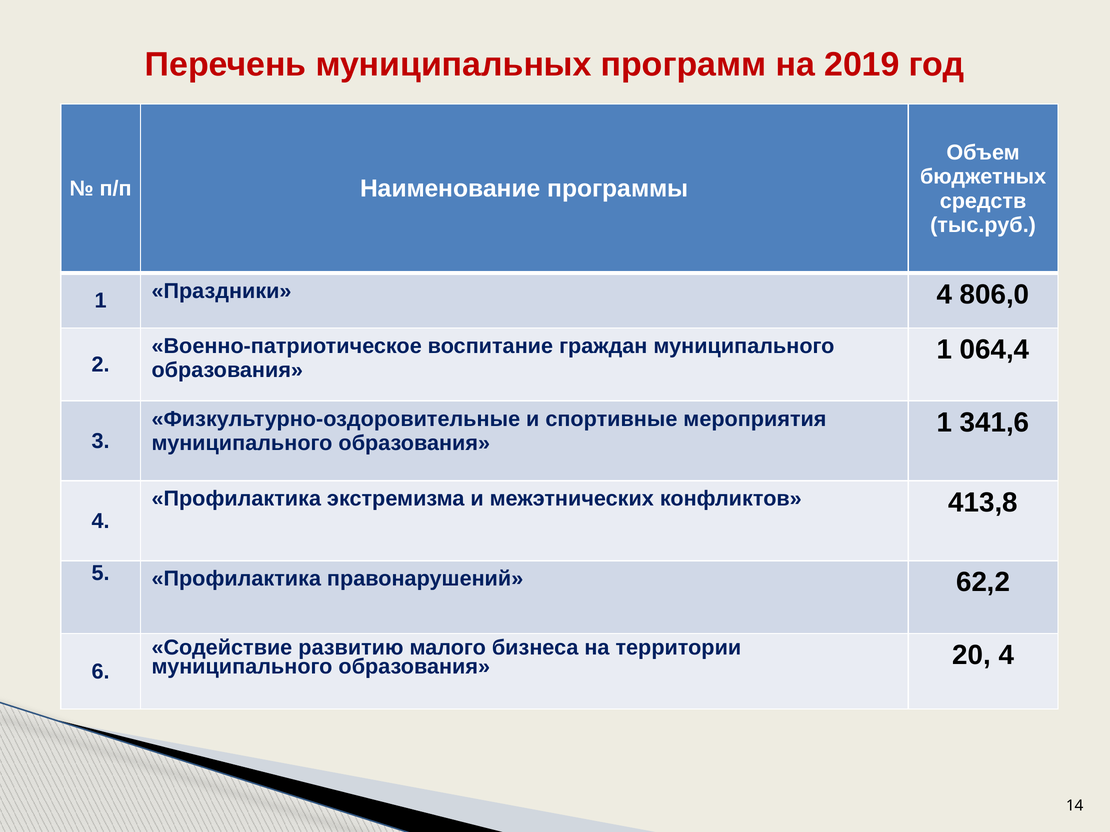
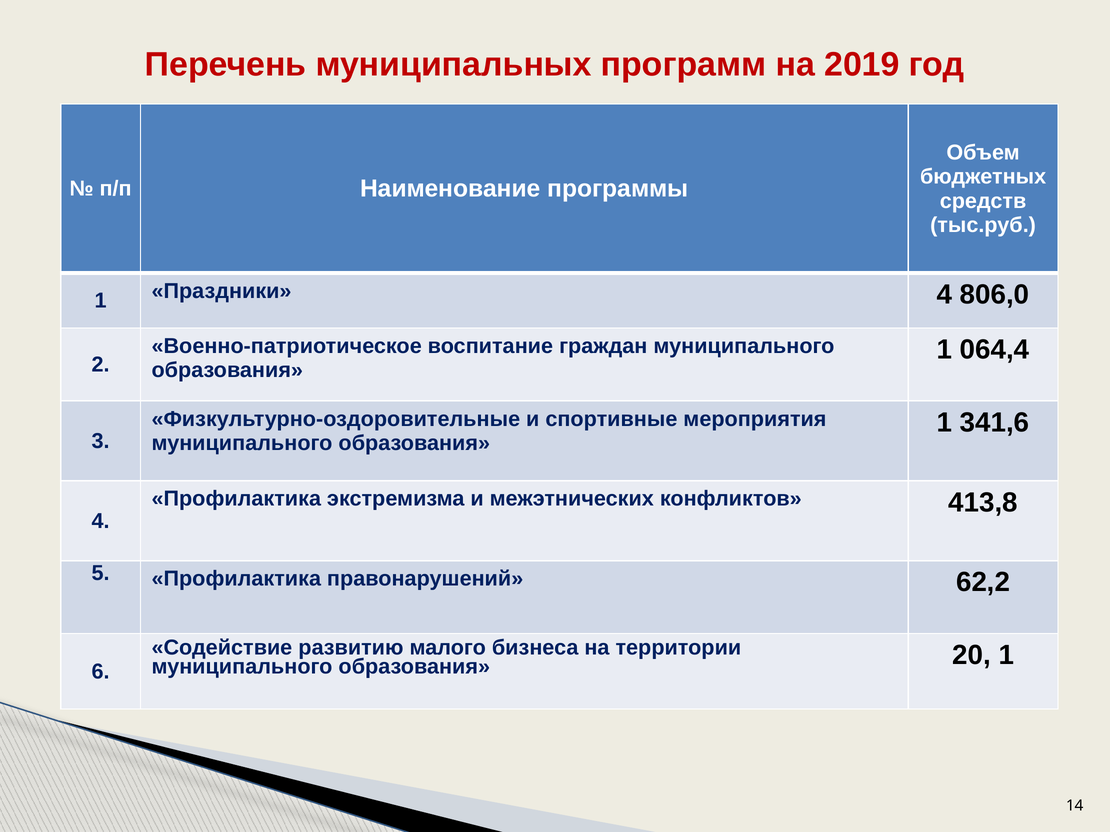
20 4: 4 -> 1 (1006, 655)
